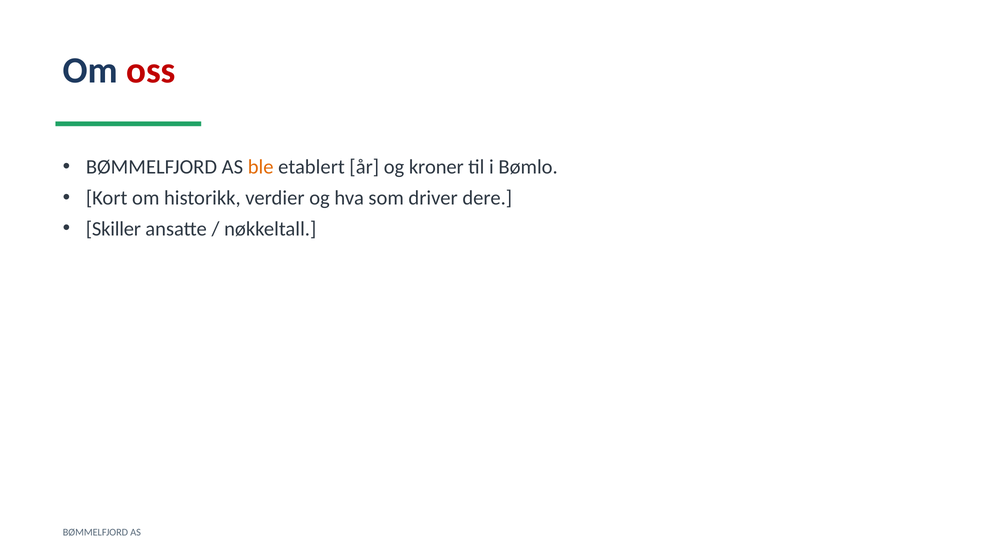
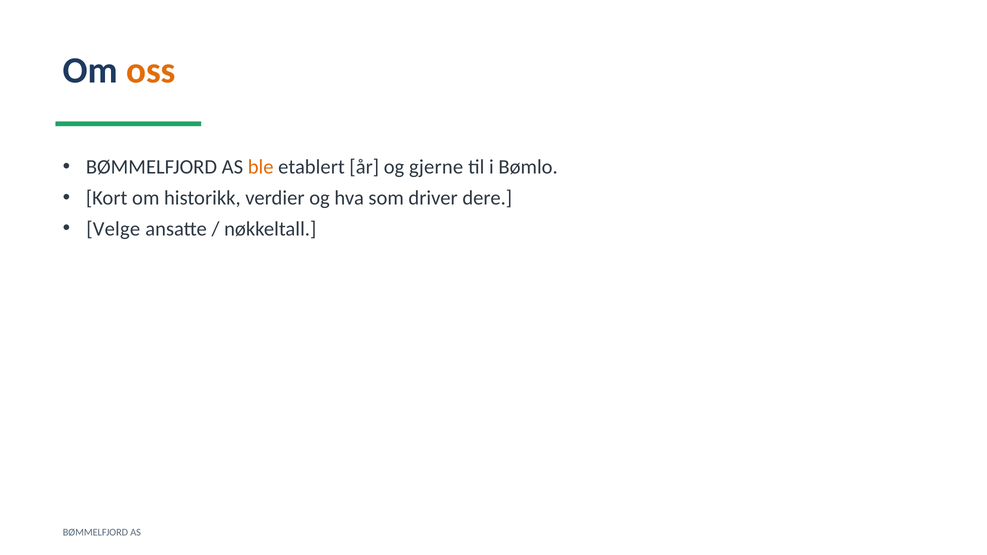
oss colour: red -> orange (151, 70)
kroner: kroner -> gjerne (436, 167)
Skiller: Skiller -> Velge (113, 229)
